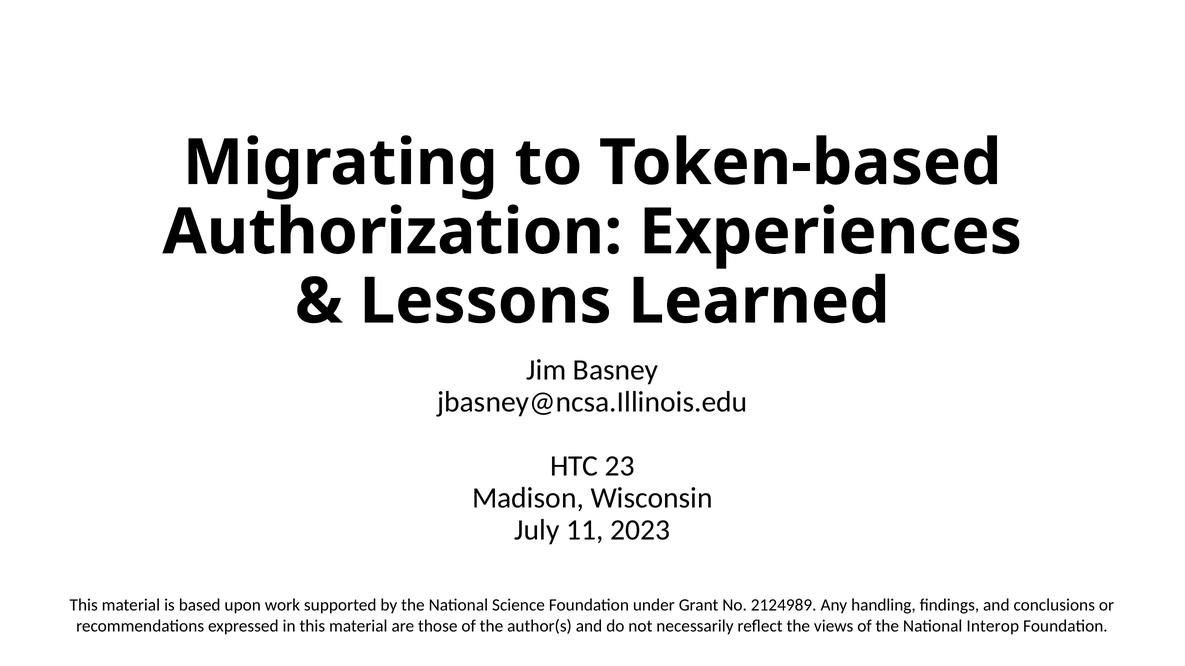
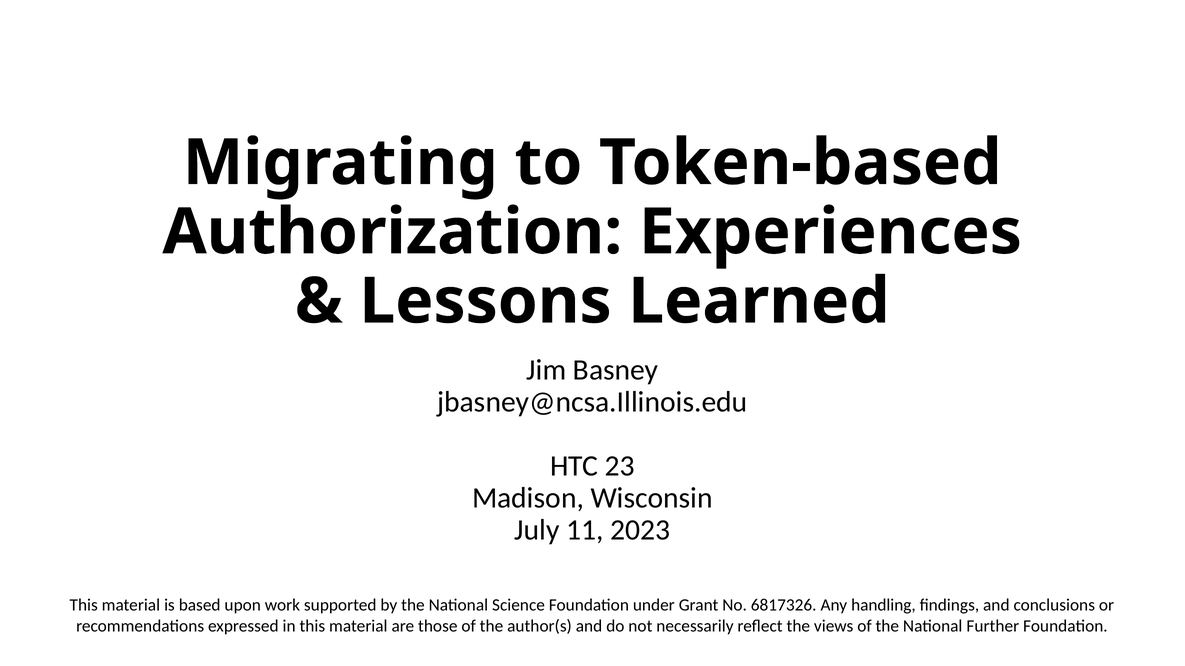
2124989: 2124989 -> 6817326 (784, 606)
Interop: Interop -> Further (993, 627)
